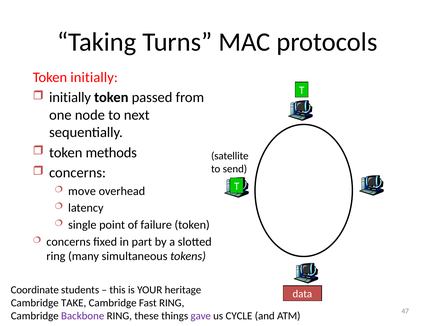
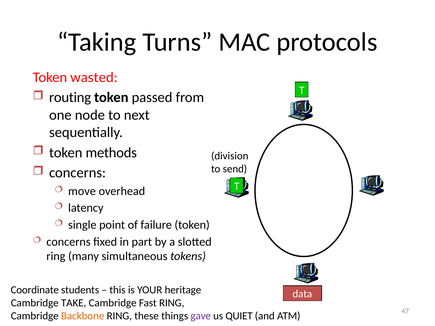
Token initially: initially -> wasted (94, 77)
initially: initially -> routing (70, 98)
satellite: satellite -> division (230, 156)
Backbone colour: purple -> orange (83, 316)
CYCLE: CYCLE -> QUIET (239, 316)
